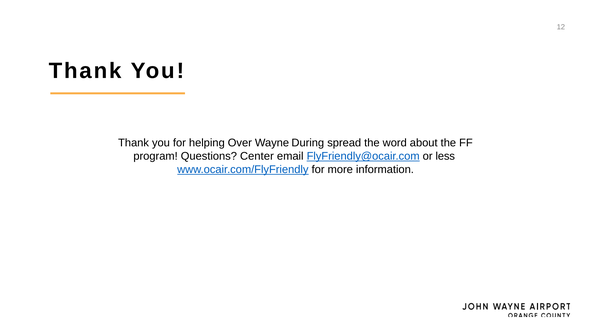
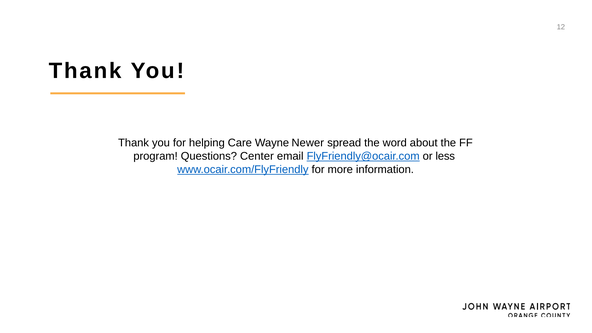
Over: Over -> Care (240, 143)
During: During -> Newer (308, 143)
